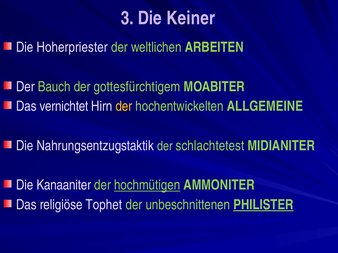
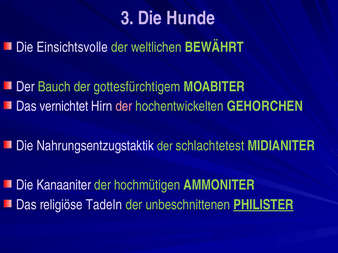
Keiner: Keiner -> Hunde (191, 18)
Hoherpriester: Hoherpriester -> Einsichtsvolle (72, 47)
ARBEITEN: ARBEITEN -> BEWÄHRT (214, 47)
der colour: yellow -> pink (124, 107)
ALLGEMEINE: ALLGEMEINE -> GEHORCHEN (265, 107)
hochmütigen underline: present -> none (147, 185)
Tophet: Tophet -> Tadeln (104, 205)
